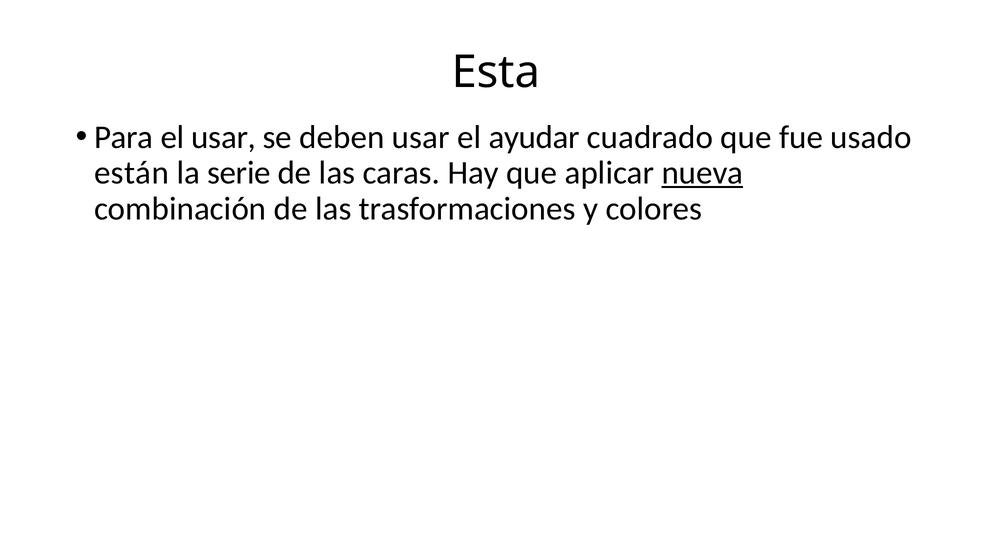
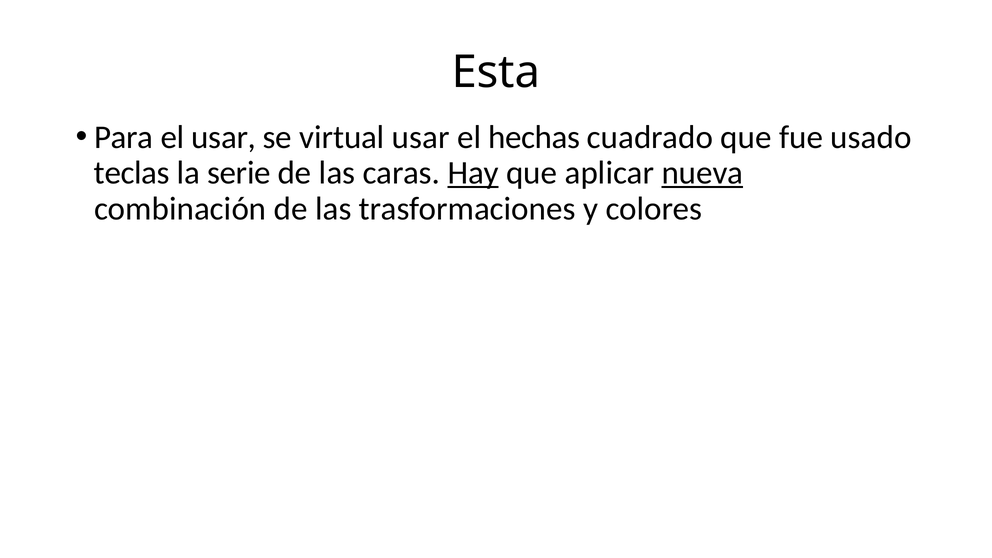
deben: deben -> virtual (342, 137)
ayudar: ayudar -> hechas (534, 137)
están: están -> teclas (132, 173)
Hay underline: none -> present (473, 173)
